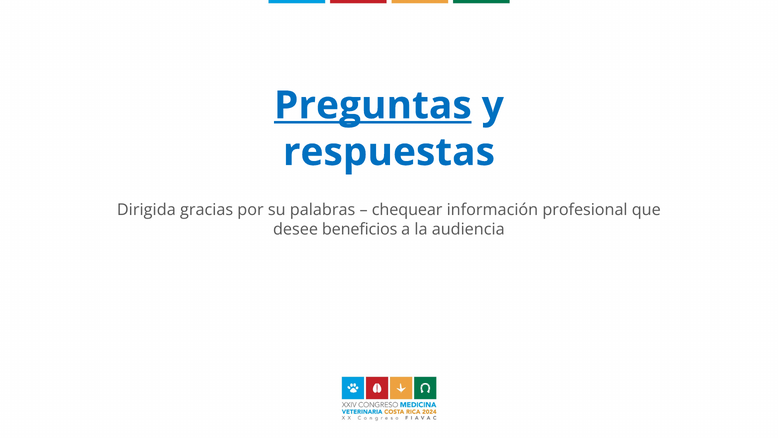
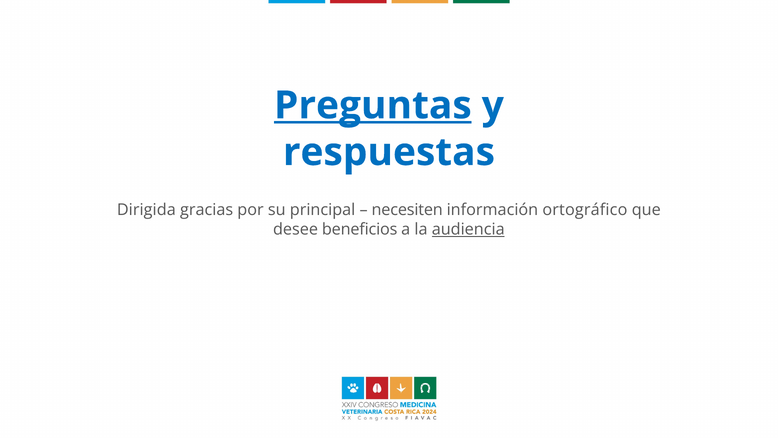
palabras: palabras -> principal (323, 210)
chequear: chequear -> necesiten (407, 210)
profesional: profesional -> ortográfico (585, 210)
audiencia underline: none -> present (468, 229)
